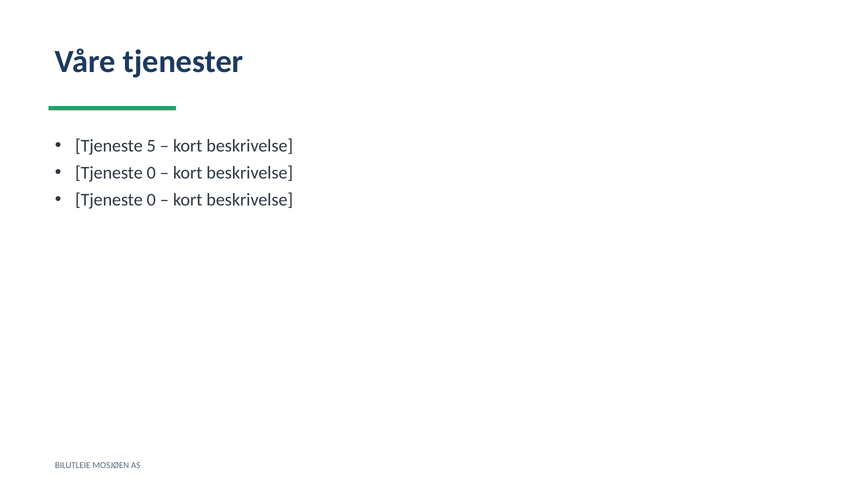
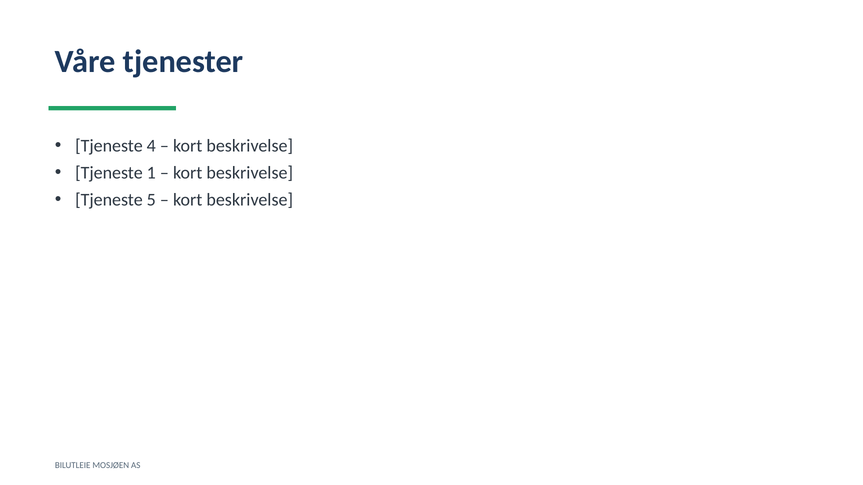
5: 5 -> 4 (151, 146)
0: 0 -> 1 (151, 173)
0: 0 -> 5 (151, 200)
